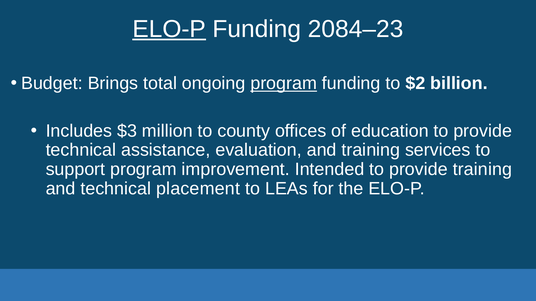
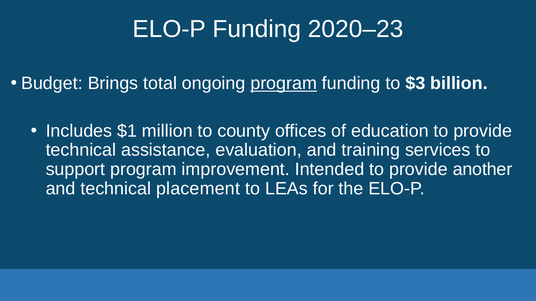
ELO-P underline: present -> none (169, 29)
2084–23: 2084–23 -> 2020–23 (356, 29)
$2: $2 -> $3 (415, 84)
$3: $3 -> $1 (127, 131)
provide training: training -> another (483, 170)
